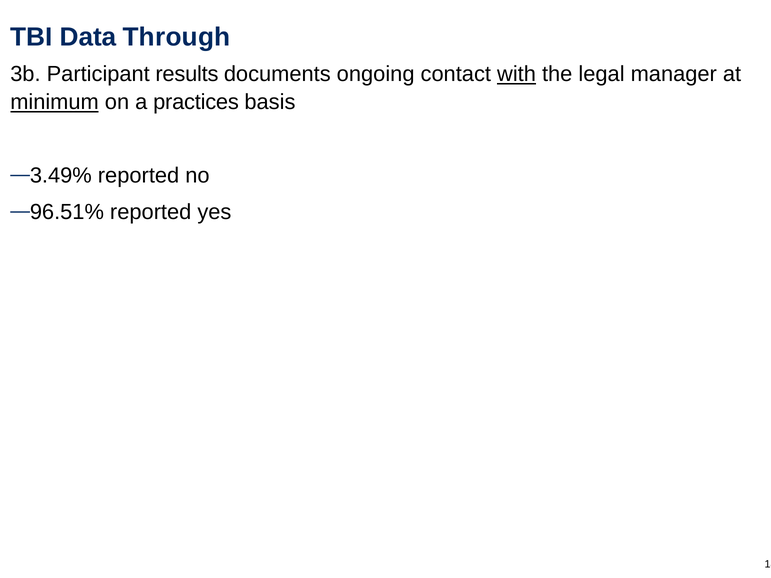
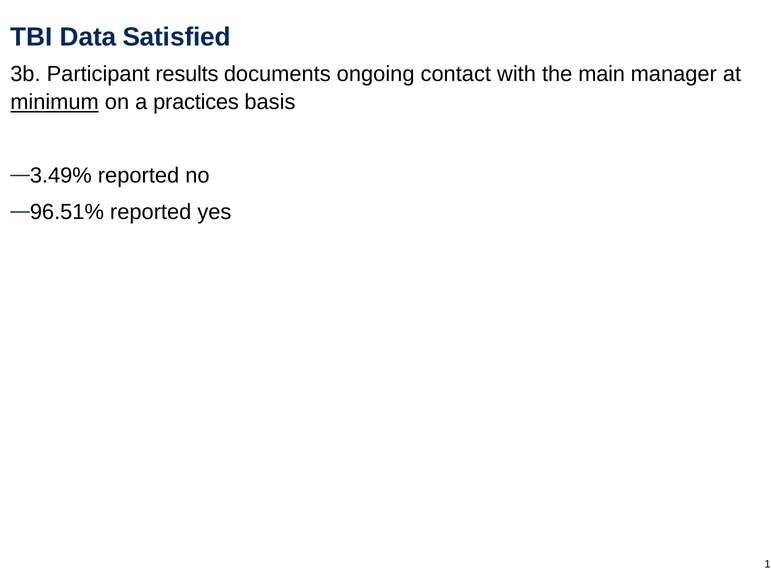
Through: Through -> Satisfied (177, 37)
with underline: present -> none (517, 74)
legal: legal -> main (602, 74)
